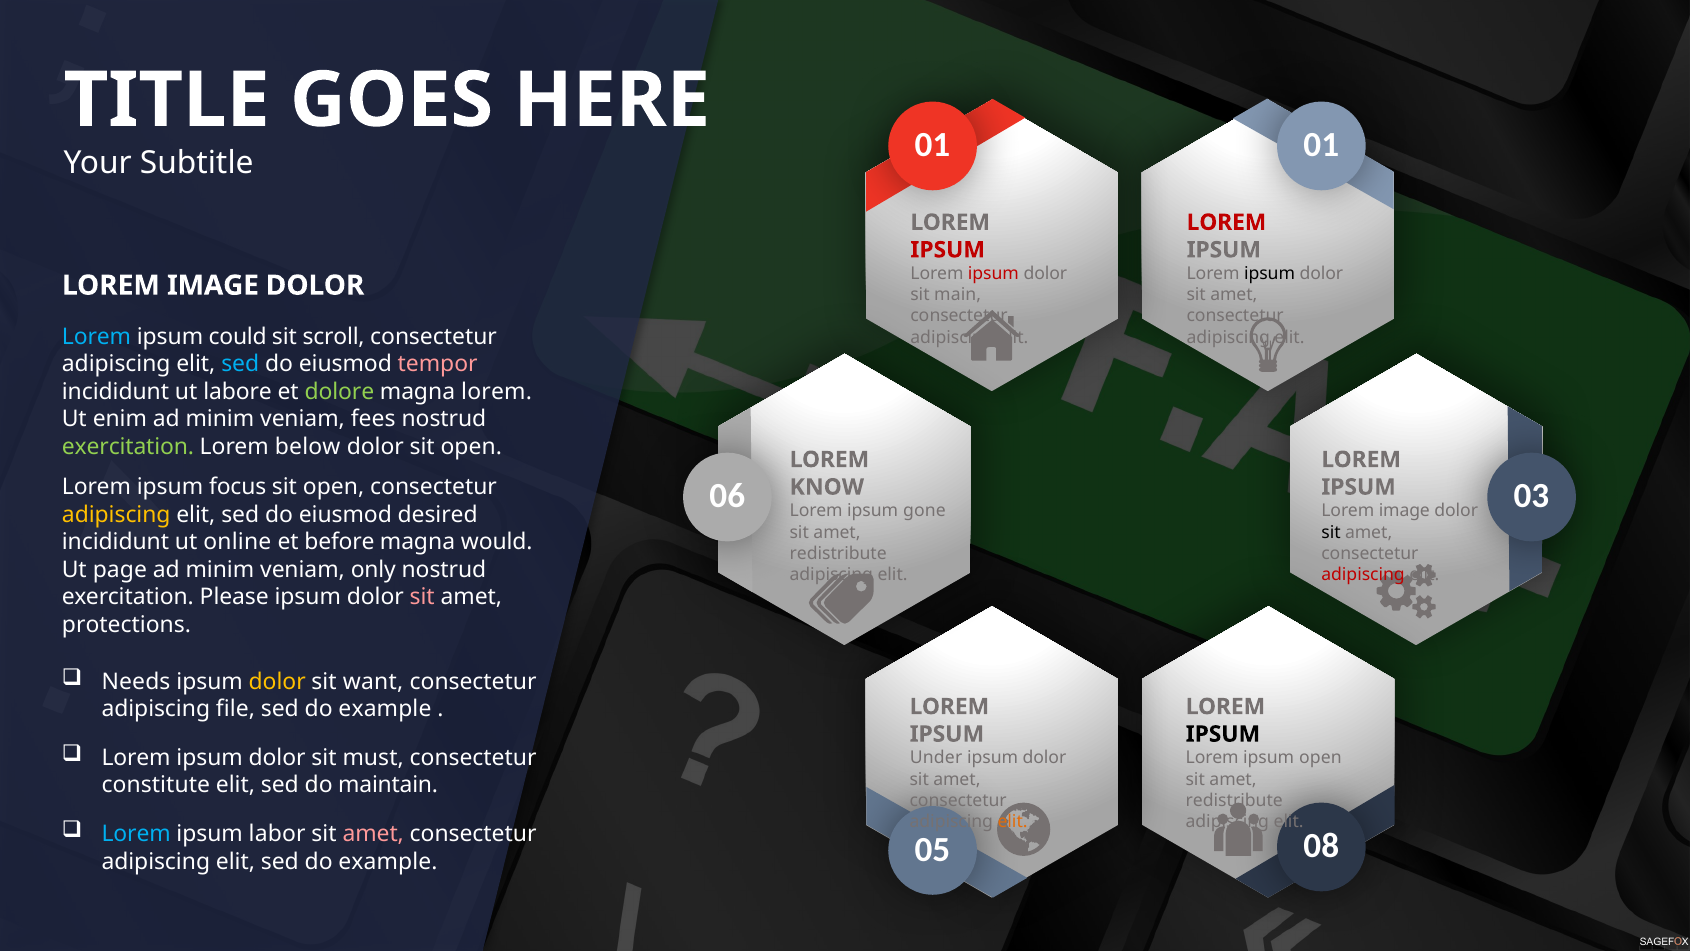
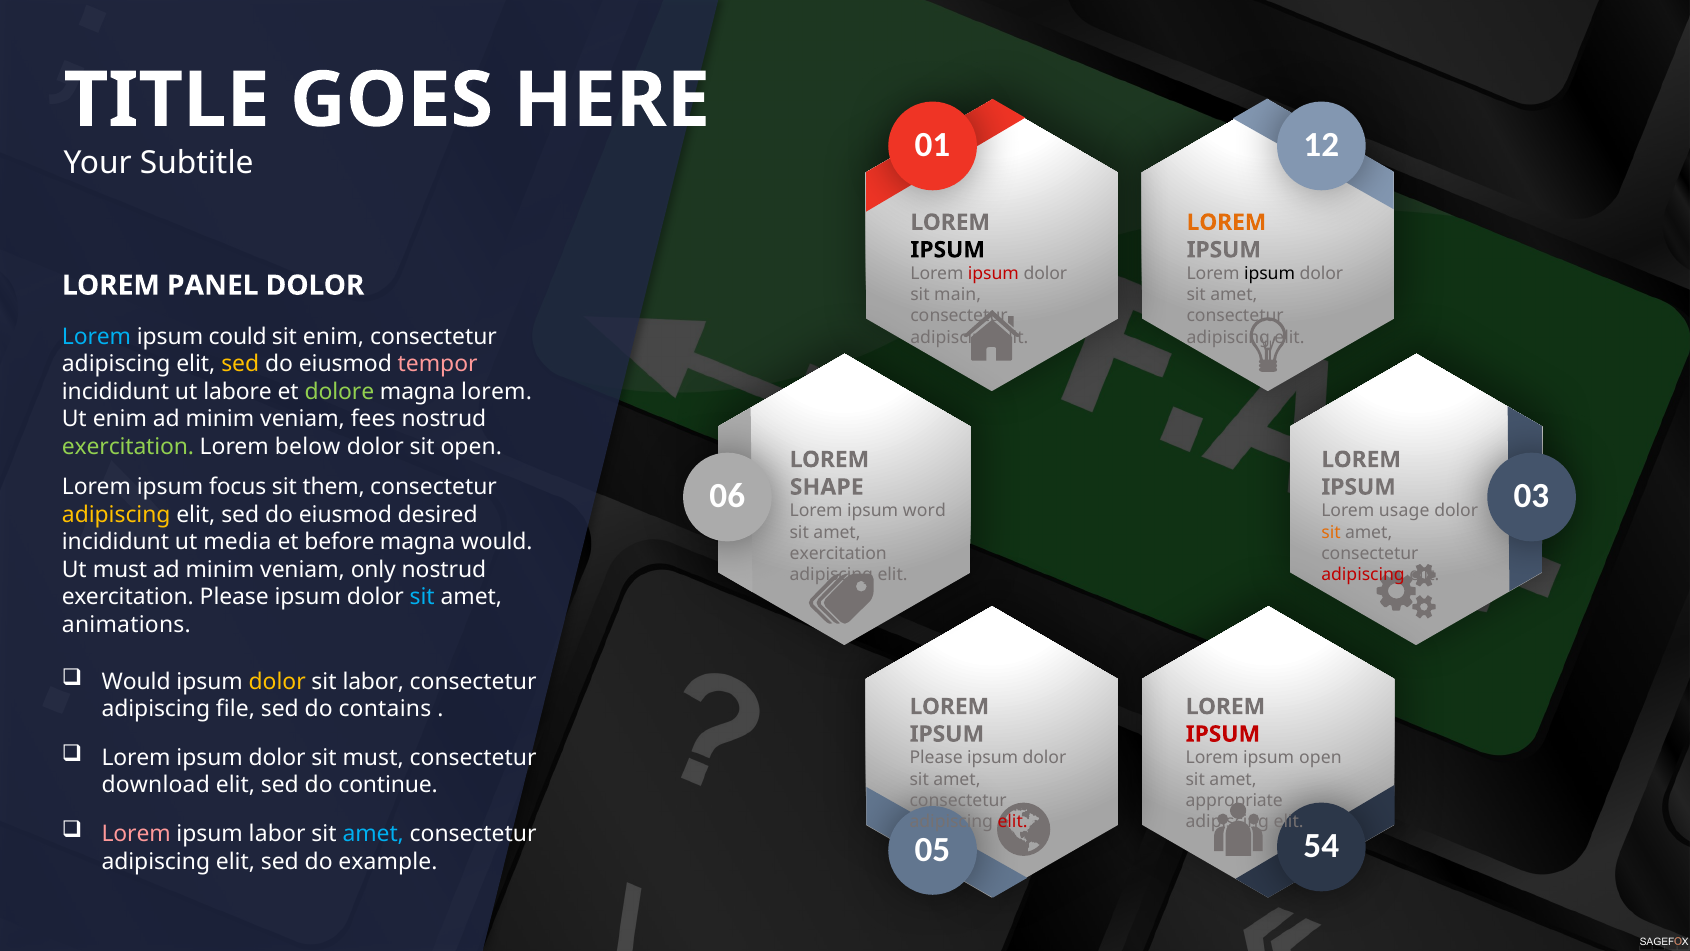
01 01: 01 -> 12 (1321, 145)
LOREM colour: red -> orange (1226, 222)
IPSUM colour: red -> black (948, 250)
IMAGE: IMAGE -> PANEL (213, 285)
sit scroll: scroll -> enim (333, 337)
sed colour: light blue -> yellow (240, 364)
open: open -> them (334, 487)
KNOW: KNOW -> SHAPE (827, 487)
gone: gone -> word (924, 511)
image: image -> usage (1404, 511)
sit colour: black -> orange (1331, 532)
online: online -> media (237, 542)
redistribute: redistribute -> exercitation (838, 553)
Ut page: page -> must (120, 569)
sit colour: pink -> light blue (422, 597)
protections: protections -> animations (126, 624)
Needs: Needs -> Would (136, 681)
sit want: want -> labor (373, 681)
example: example -> contains (385, 709)
IPSUM colour: black -> red (1223, 734)
Under: Under -> Please (936, 758)
constitute: constitute -> download (156, 785)
maintain: maintain -> continue (388, 785)
redistribute: redistribute -> appropriate (1234, 800)
elit colour: orange -> red (1013, 821)
Lorem colour: light blue -> pink (136, 834)
amet colour: pink -> light blue (373, 834)
08: 08 -> 54 (1321, 846)
